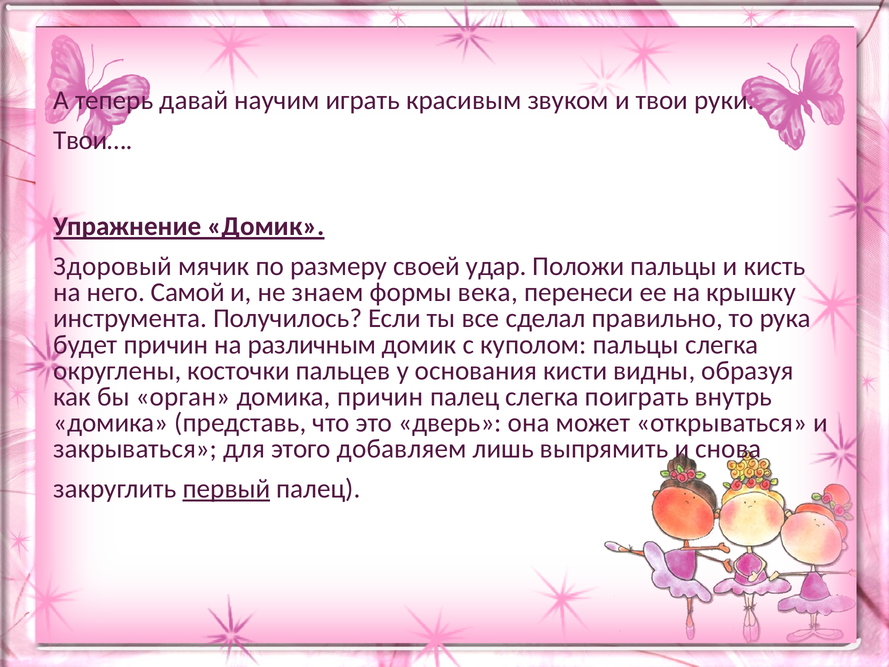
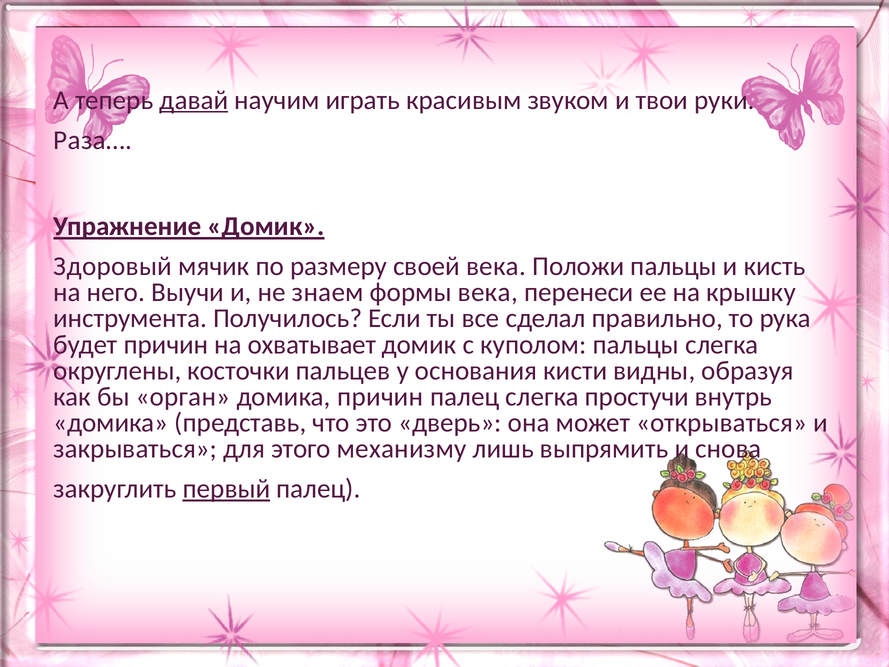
давай underline: none -> present (194, 100)
Твои…: Твои… -> Раза… (93, 140)
своей удар: удар -> века (496, 266)
Самой: Самой -> Выучи (188, 292)
различным: различным -> охватывает (312, 344)
поиграть: поиграть -> простучи (637, 397)
добавляем: добавляем -> механизму (402, 449)
